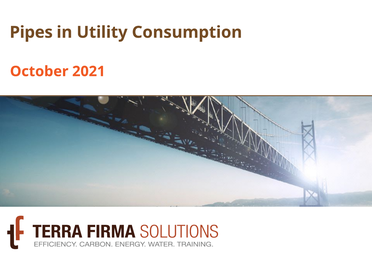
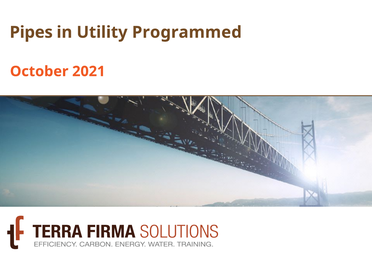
Consumption: Consumption -> Programmed (187, 32)
